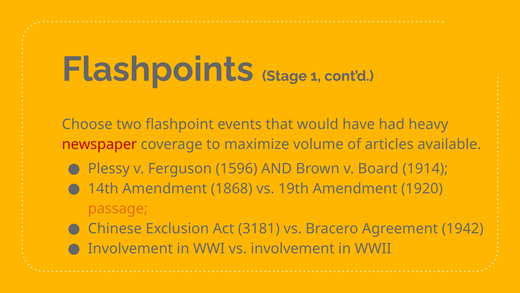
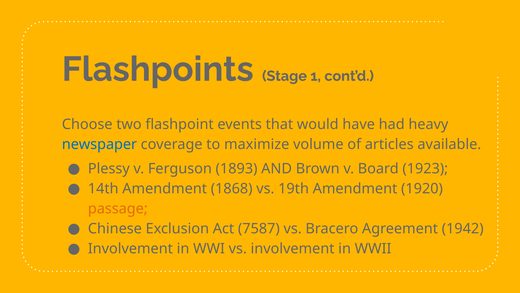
newspaper colour: red -> blue (99, 144)
1596: 1596 -> 1893 (237, 168)
1914: 1914 -> 1923 (425, 168)
3181: 3181 -> 7587 (259, 228)
